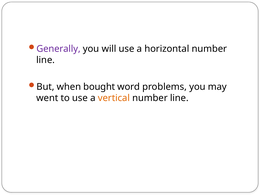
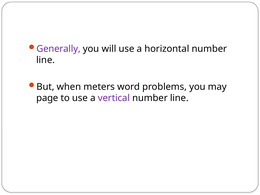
bought: bought -> meters (99, 87)
went: went -> page (47, 98)
vertical colour: orange -> purple (114, 98)
